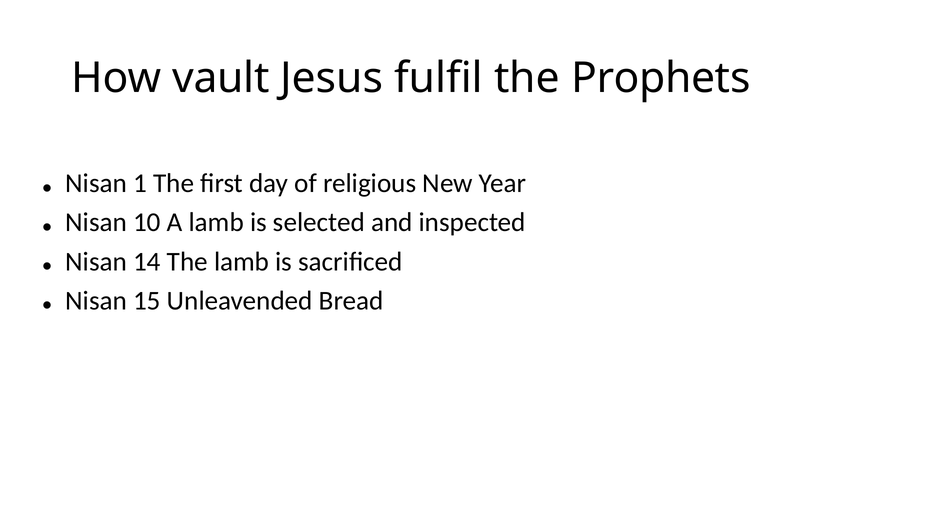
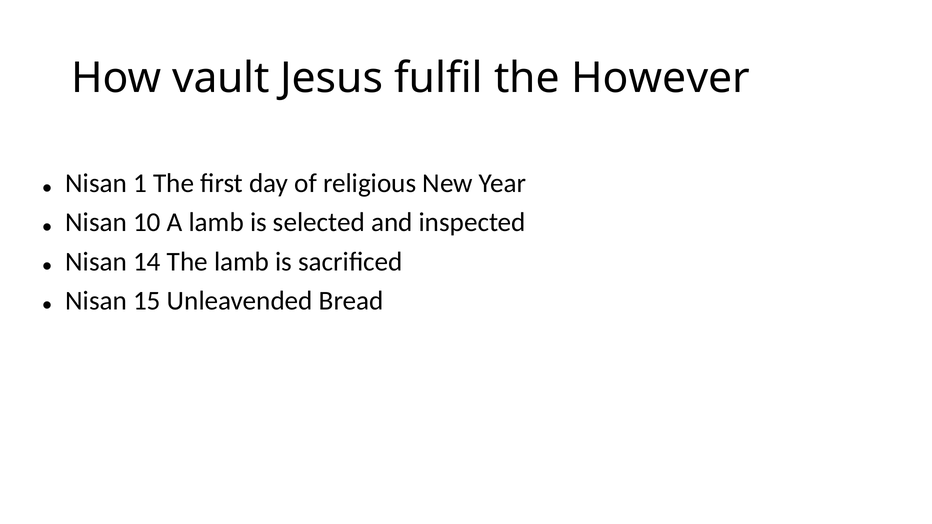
Prophets: Prophets -> However (661, 78)
